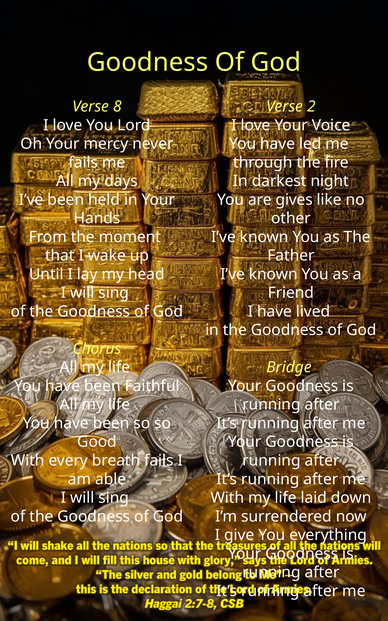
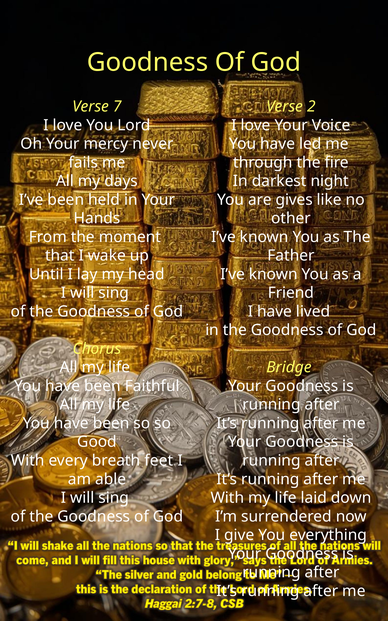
8: 8 -> 7 (117, 106)
breath fails: fails -> feet (159, 460)
